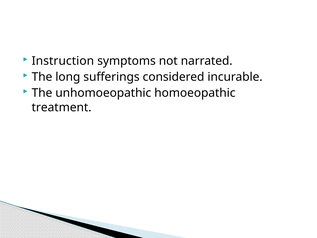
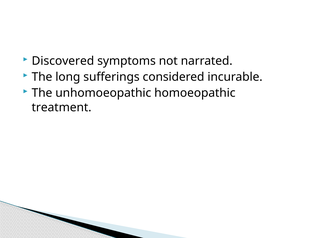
Instruction: Instruction -> Discovered (63, 61)
